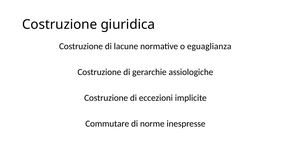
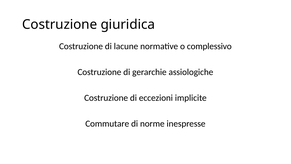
eguaglianza: eguaglianza -> complessivo (209, 46)
